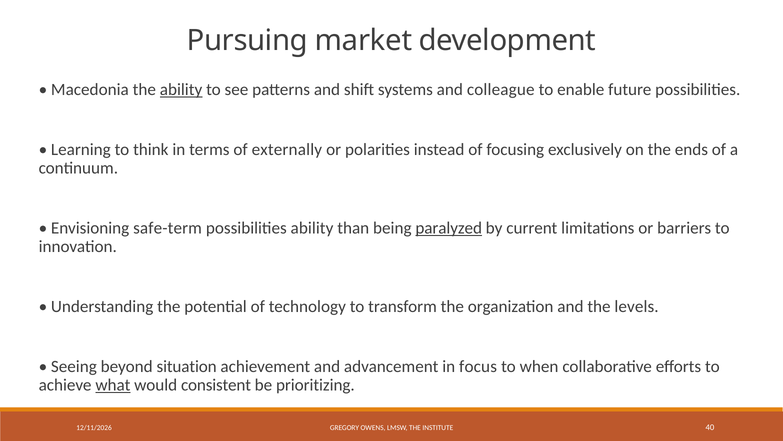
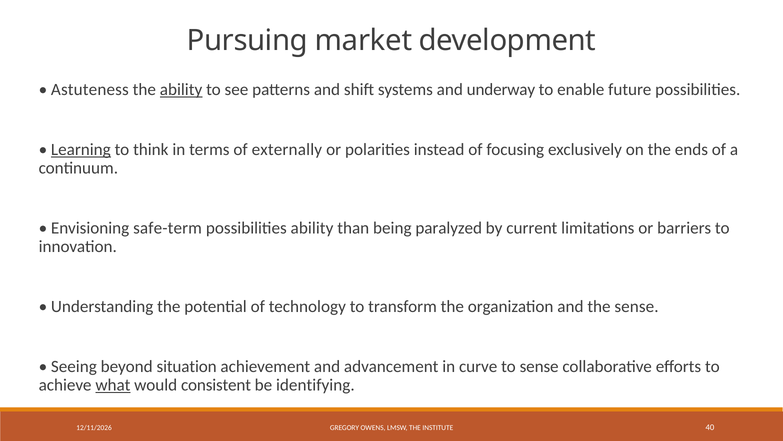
Macedonia: Macedonia -> Astuteness (90, 90)
colleague: colleague -> underway (501, 90)
Learning underline: none -> present (81, 150)
paralyzed underline: present -> none (449, 228)
the levels: levels -> sense (637, 306)
focus: focus -> curve (478, 366)
to when: when -> sense (539, 366)
prioritizing: prioritizing -> identifying (315, 384)
